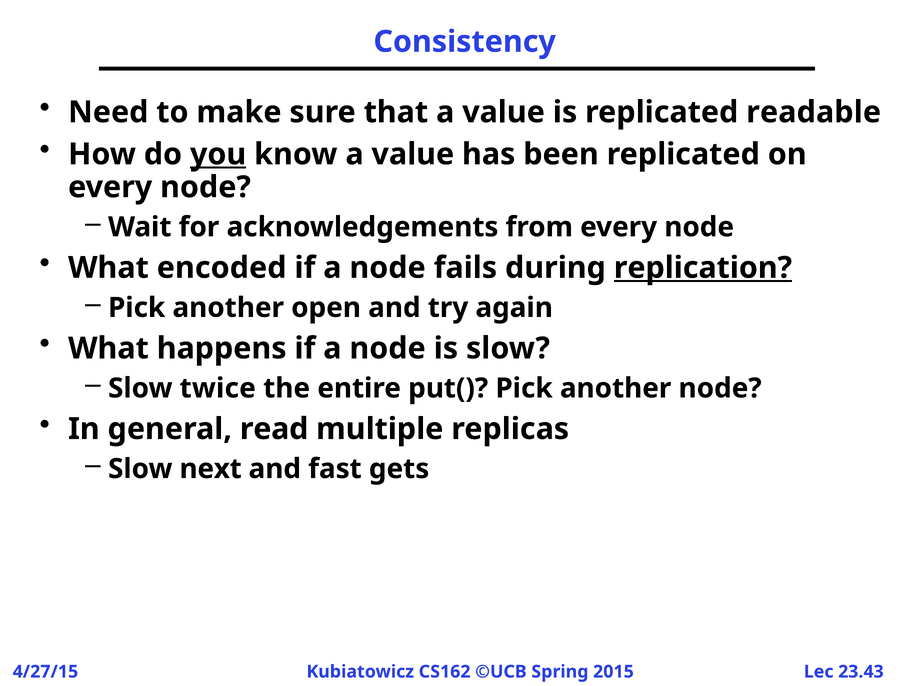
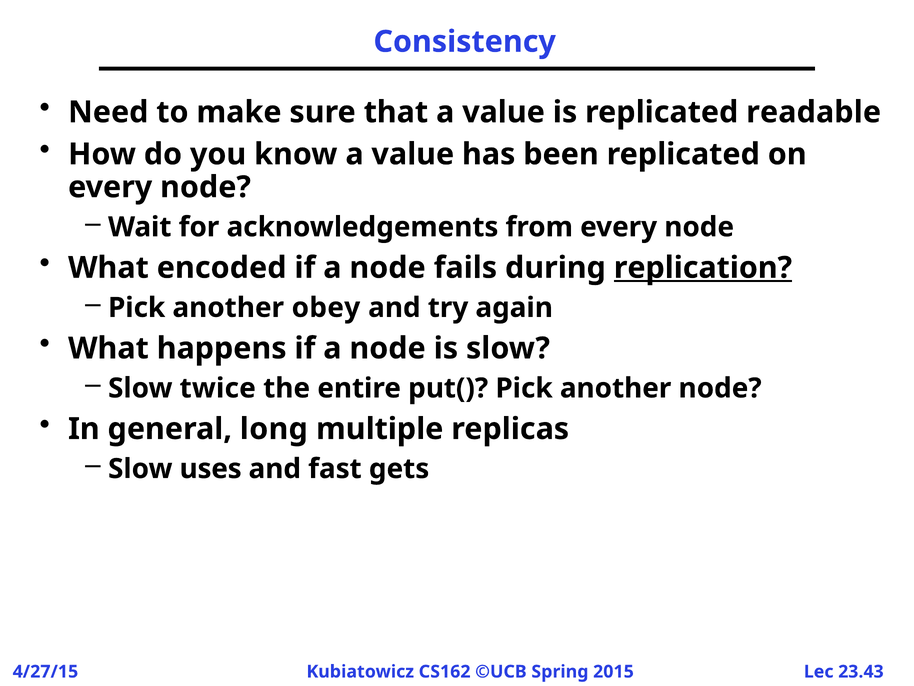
you underline: present -> none (218, 154)
open: open -> obey (326, 307)
read: read -> long (274, 429)
next: next -> uses (211, 469)
